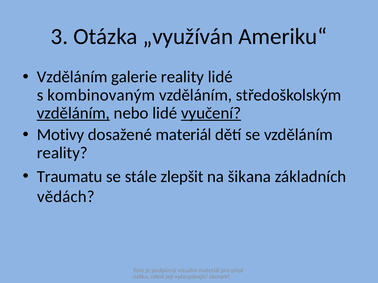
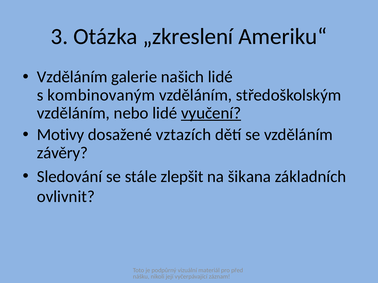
„využíván: „využíván -> „zkreslení (188, 37)
galerie reality: reality -> našich (182, 77)
vzděláním underline: present -> none (73, 113)
dosažené materiál: materiál -> vztazích (183, 135)
reality: reality -> závěry (62, 153)
Traumatu: Traumatu -> Sledování (70, 177)
vědách: vědách -> ovlivnit (66, 197)
